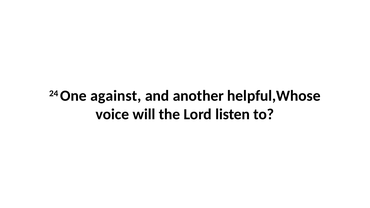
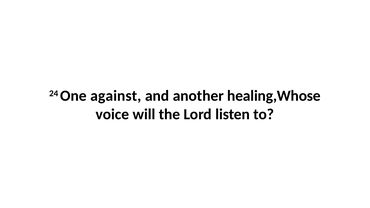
helpful,Whose: helpful,Whose -> healing,Whose (274, 96)
